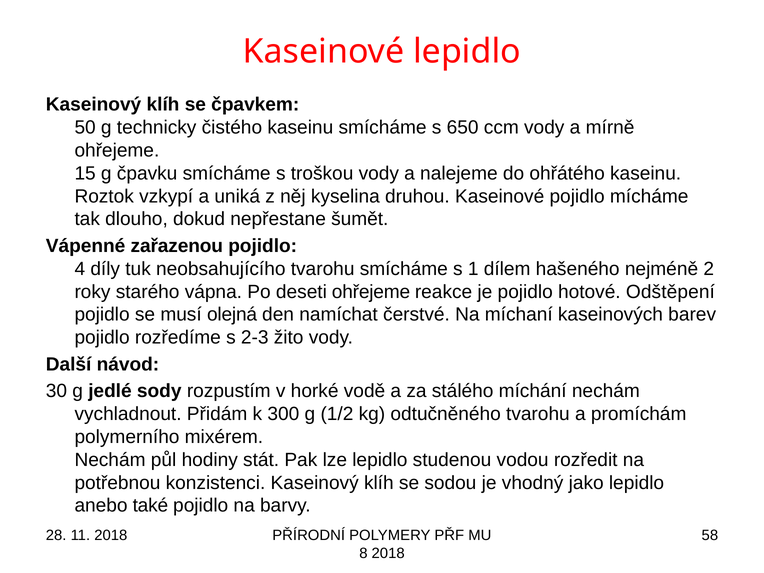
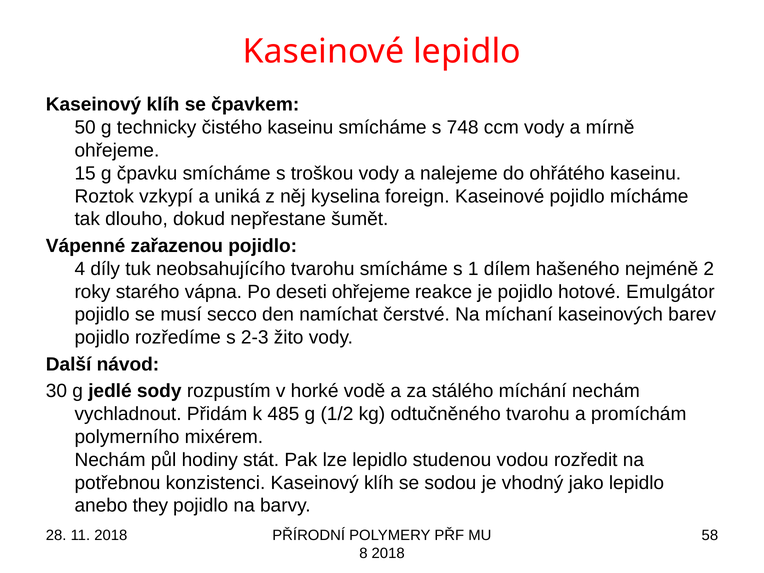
650: 650 -> 748 (463, 127)
druhou: druhou -> foreign (417, 196)
Odštěpení: Odštěpení -> Emulgátor (670, 292)
olejná: olejná -> secco (232, 315)
300: 300 -> 485 (283, 414)
také: také -> they (150, 506)
